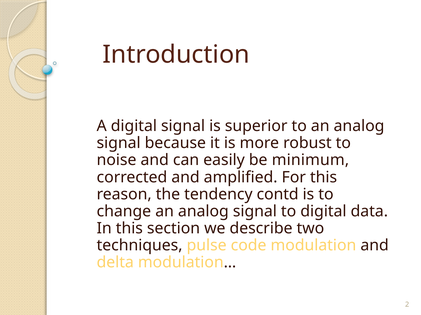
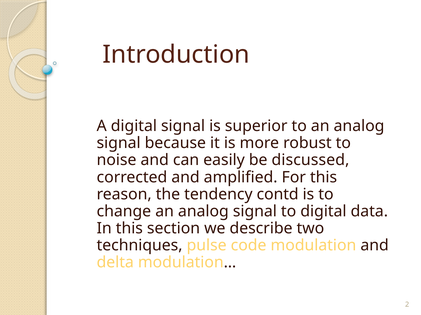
minimum: minimum -> discussed (310, 161)
